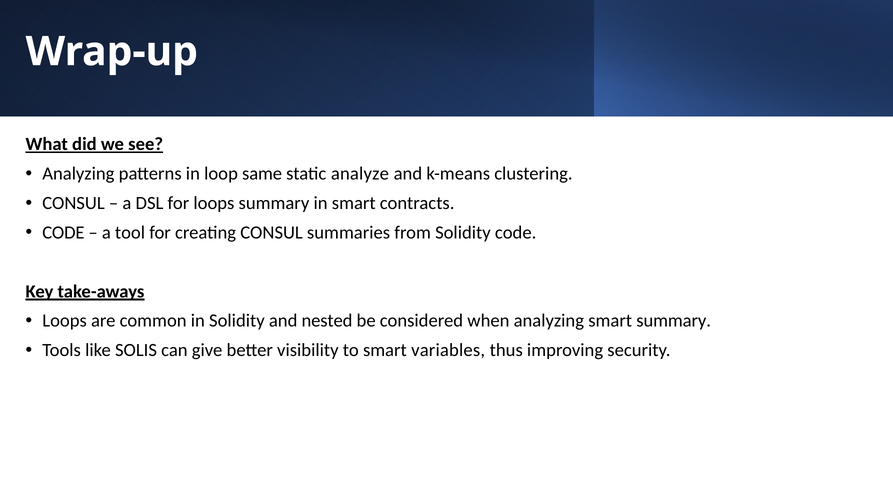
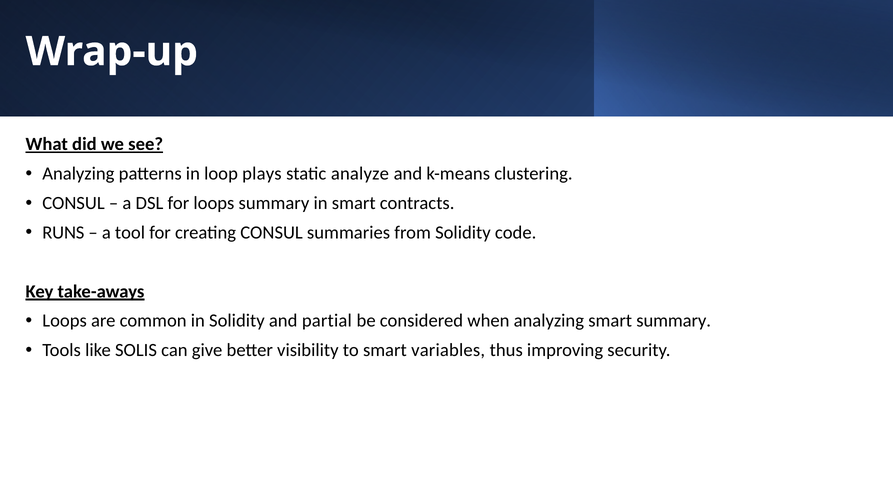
same: same -> plays (262, 174)
CODE: CODE -> RUNS (63, 233)
nested: nested -> partial (327, 321)
